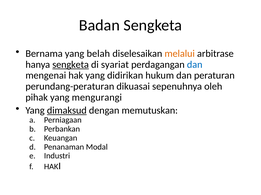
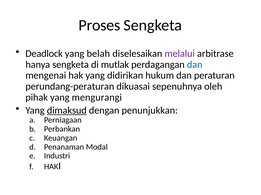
Badan: Badan -> Proses (99, 25)
Bernama: Bernama -> Deadlock (44, 54)
melalui colour: orange -> purple (180, 54)
sengketa underline: present -> none (71, 65)
syariat: syariat -> mutlak (115, 65)
memutuskan: memutuskan -> penunjukkan (150, 111)
